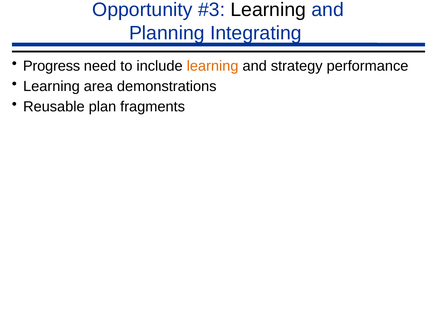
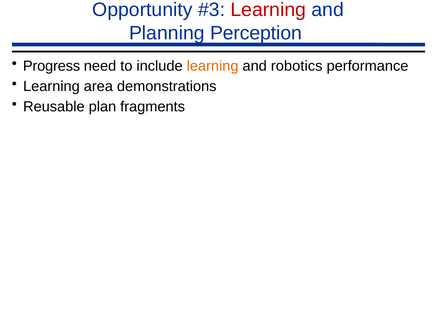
Learning colour: black -> red (268, 10)
Integrating: Integrating -> Perception (256, 33)
strategy: strategy -> robotics (297, 66)
